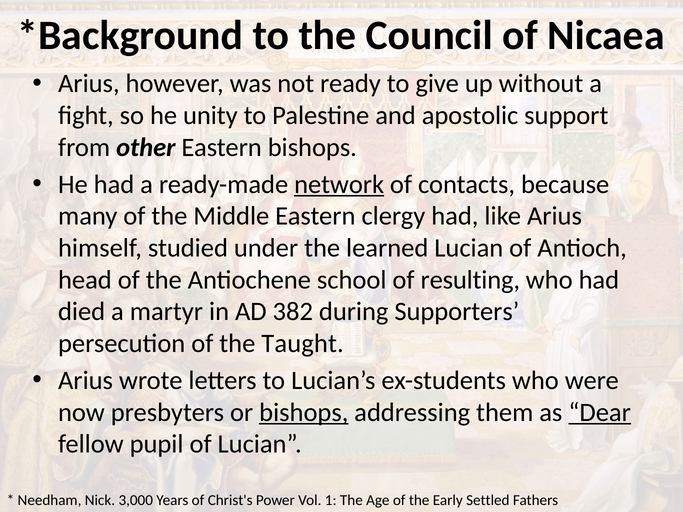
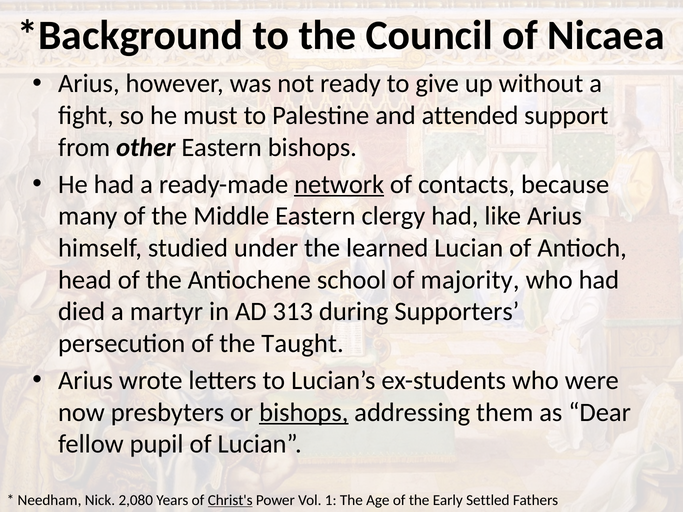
unity: unity -> must (210, 116)
apostolic: apostolic -> attended (470, 116)
resulting: resulting -> majority (470, 280)
382: 382 -> 313 (293, 312)
Dear underline: present -> none (600, 413)
3,000: 3,000 -> 2,080 (136, 500)
Christ's underline: none -> present (230, 500)
